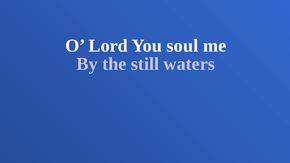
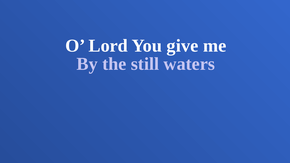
soul: soul -> give (182, 46)
